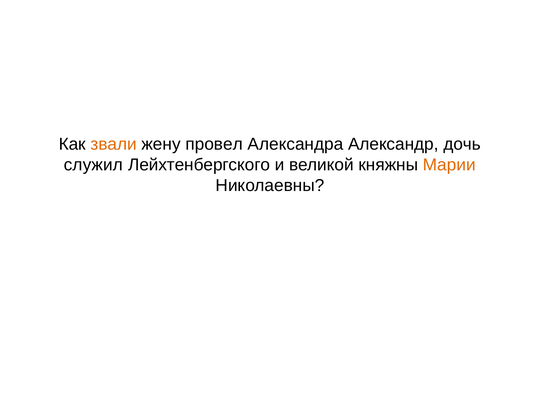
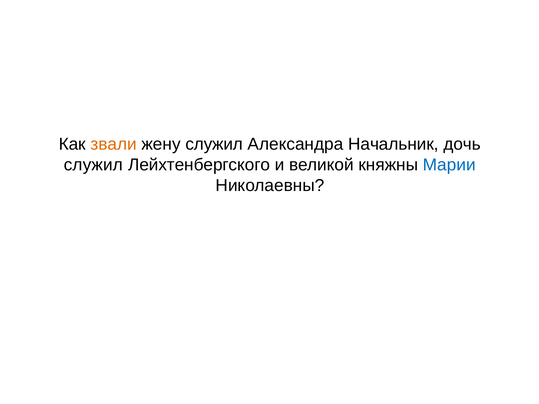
жену провел: провел -> служил (214, 144)
Александр: Александр -> Начальник (393, 144)
Марии colour: orange -> blue (449, 165)
